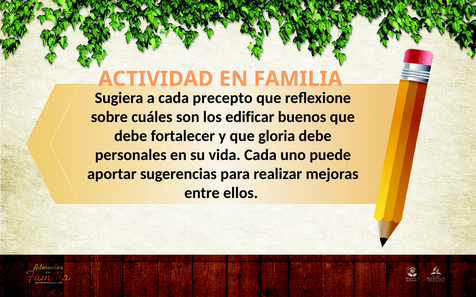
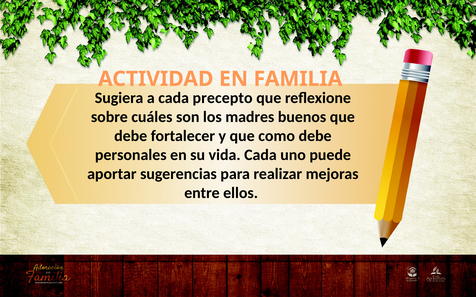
edificar: edificar -> madres (250, 117)
gloria: gloria -> como (277, 136)
